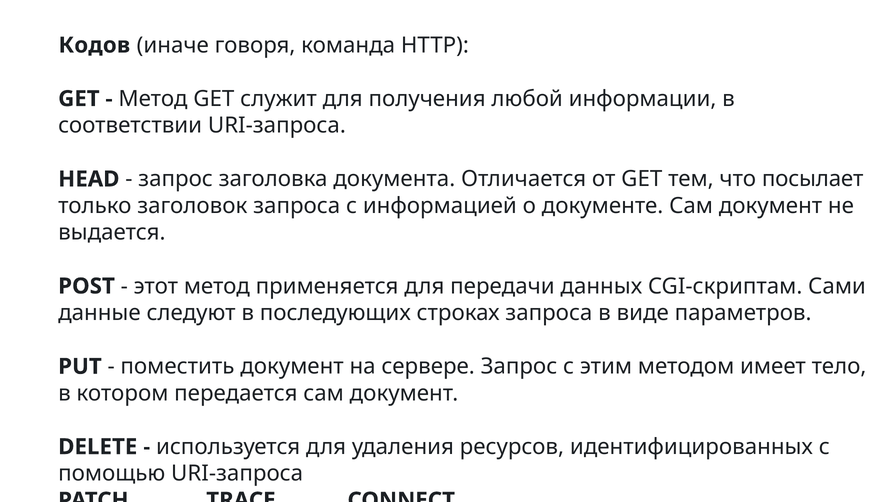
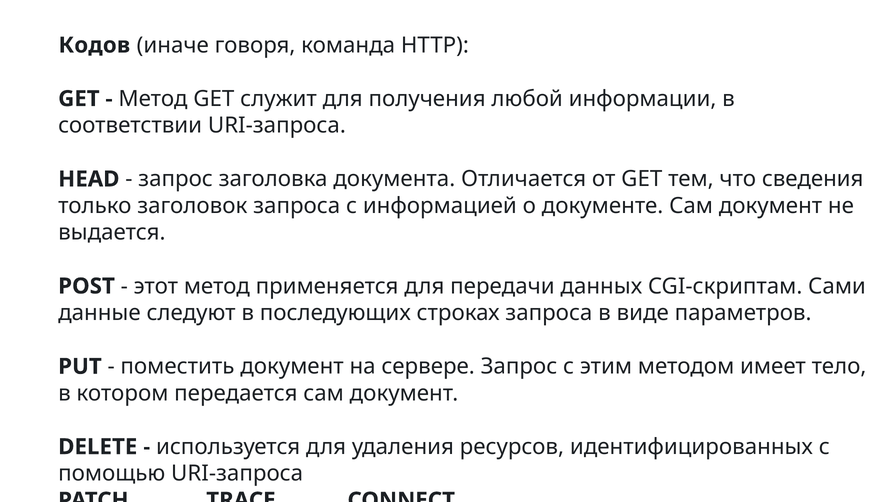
посылает: посылает -> сведения (813, 179)
